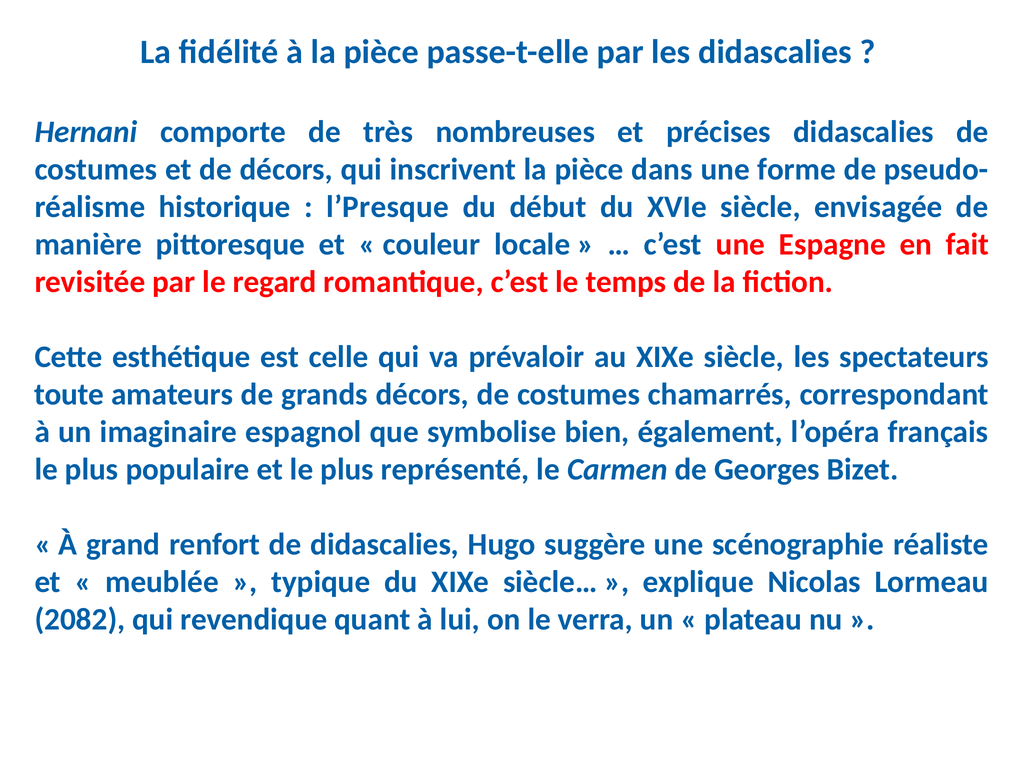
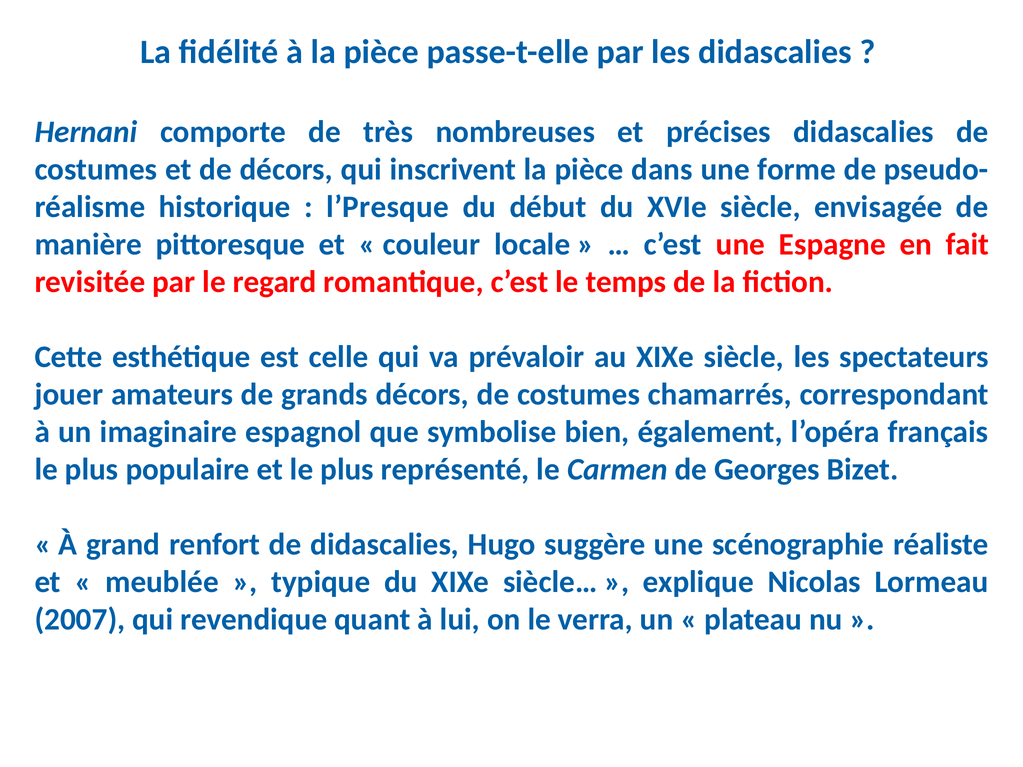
toute: toute -> jouer (69, 394)
2082: 2082 -> 2007 (80, 619)
